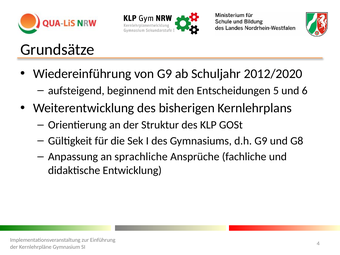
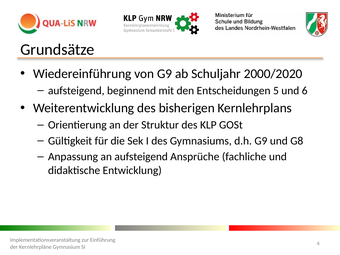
2012/2020: 2012/2020 -> 2000/2020 (273, 74)
an sprachliche: sprachliche -> aufsteigend (141, 157)
